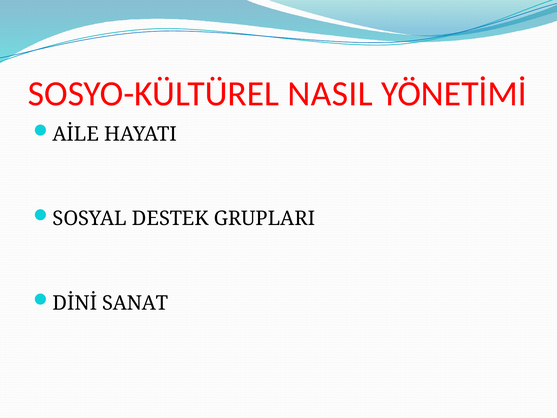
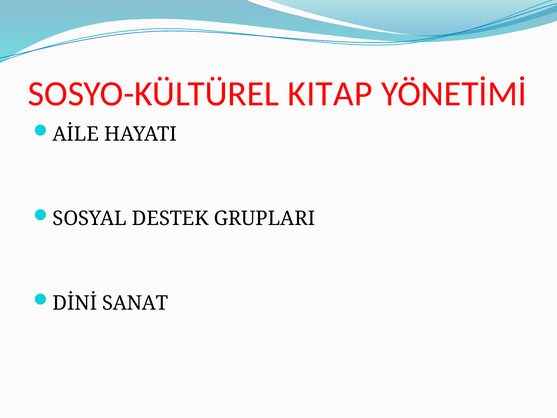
NASIL: NASIL -> KITAP (330, 94)
